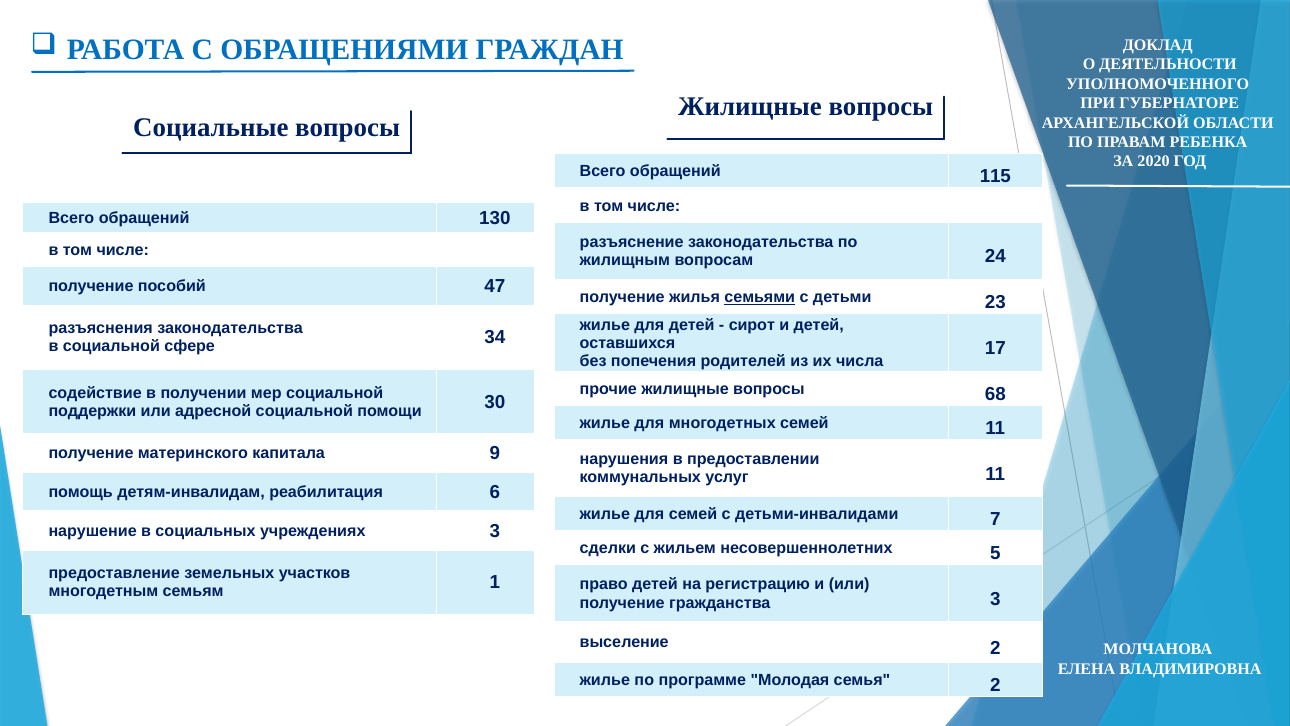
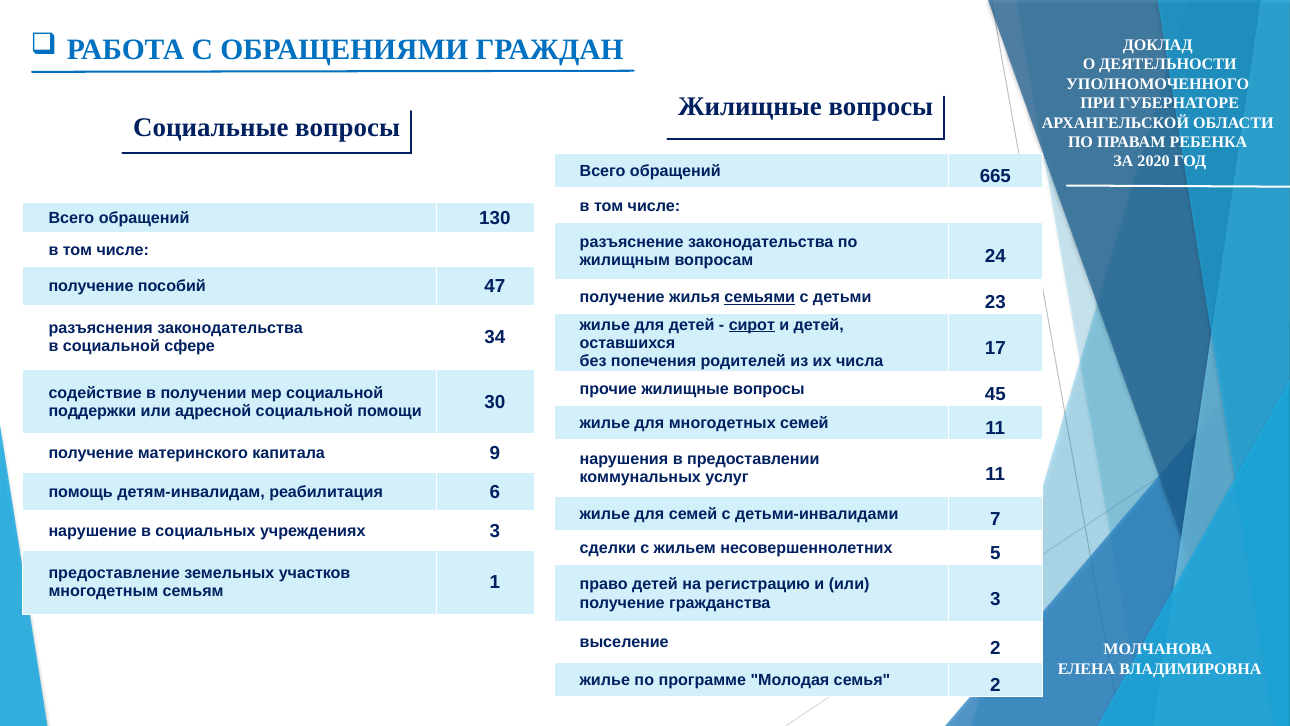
115: 115 -> 665 (995, 177)
сирот underline: none -> present (752, 325)
68: 68 -> 45 (995, 394)
